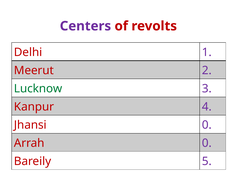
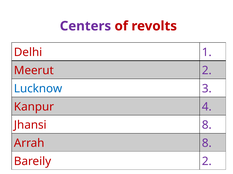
Lucknow colour: green -> blue (38, 89)
Jhansi 0: 0 -> 8 (207, 125)
Arrah 0: 0 -> 8 (207, 144)
Bareily 5: 5 -> 2 (207, 162)
